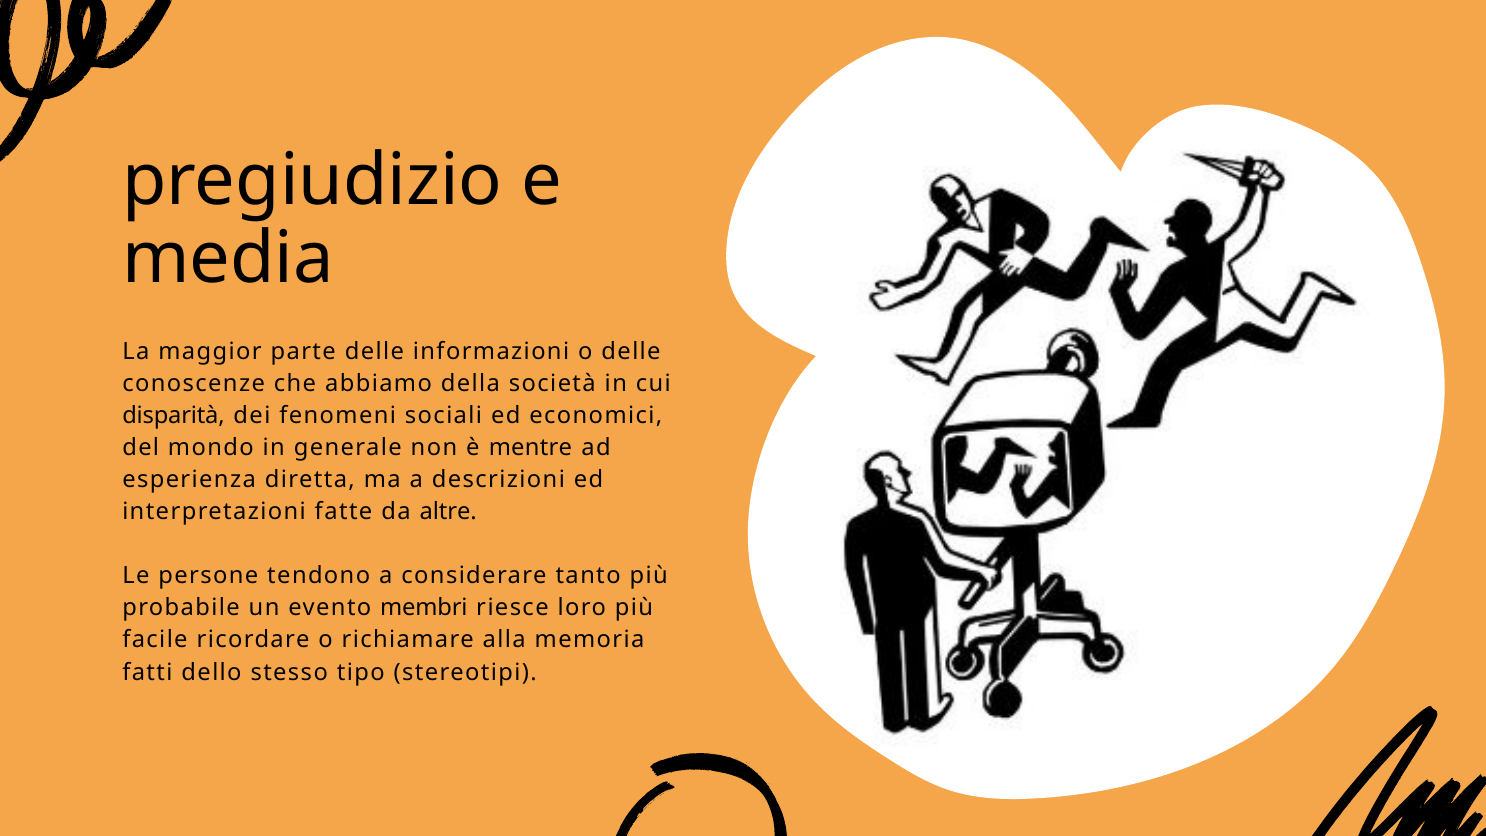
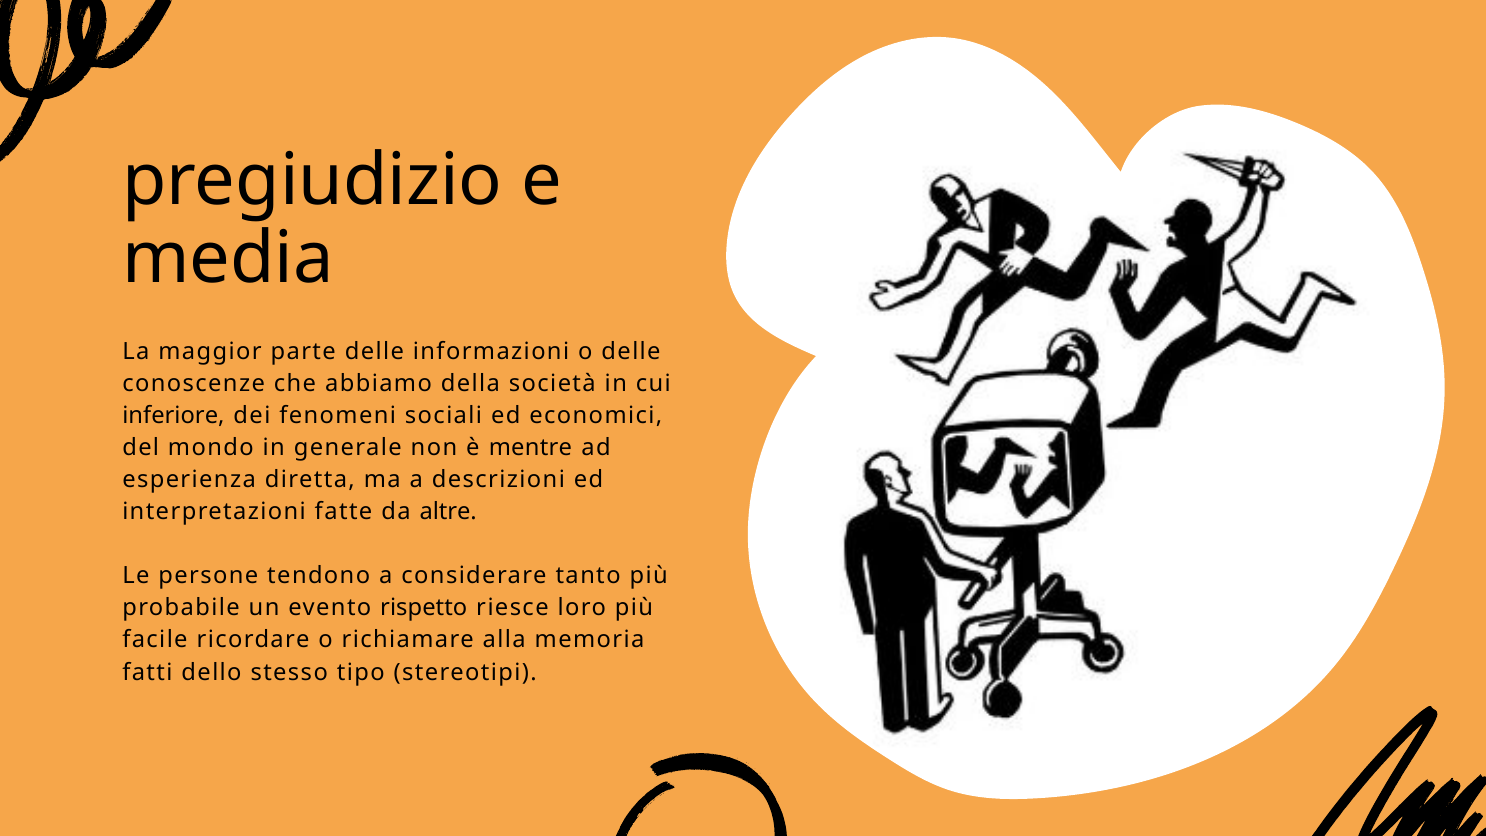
disparità: disparità -> inferiore (173, 415)
membri: membri -> rispetto (424, 608)
